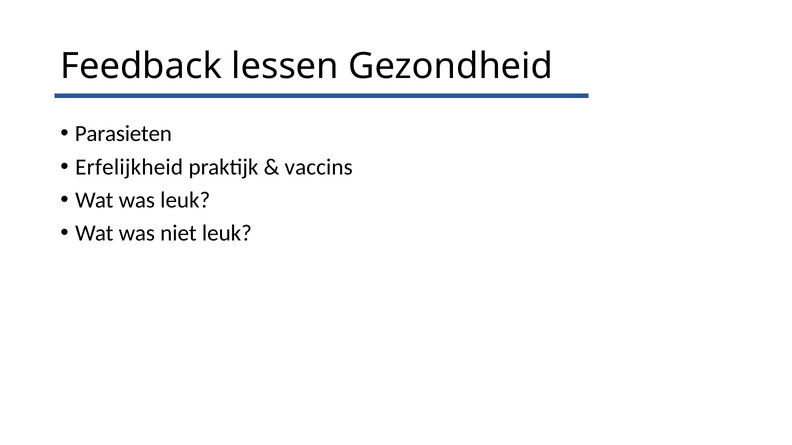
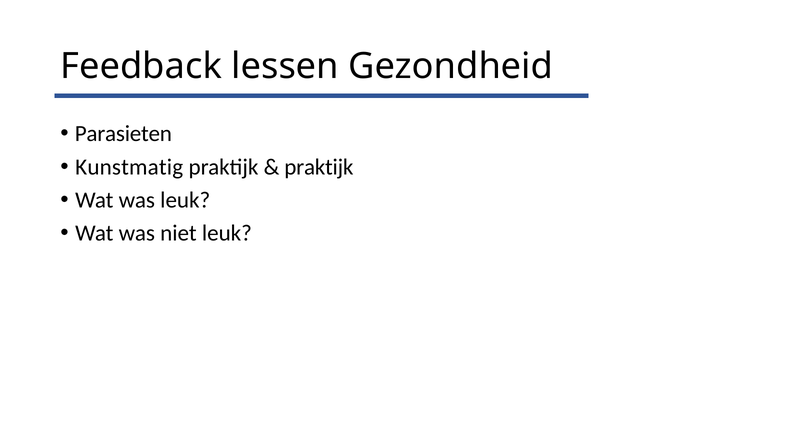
Erfelijkheid: Erfelijkheid -> Kunstmatig (129, 167)
vaccins: vaccins -> praktijk (319, 167)
